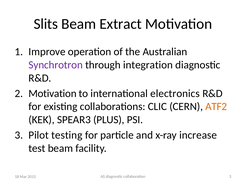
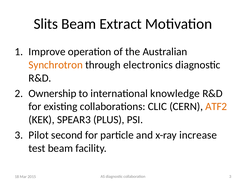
Synchrotron colour: purple -> orange (56, 65)
integration: integration -> electronics (148, 65)
Motivation: Motivation -> Ownership (52, 93)
electronics: electronics -> knowledge (175, 93)
testing: testing -> second (67, 135)
